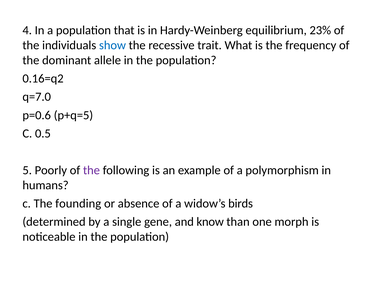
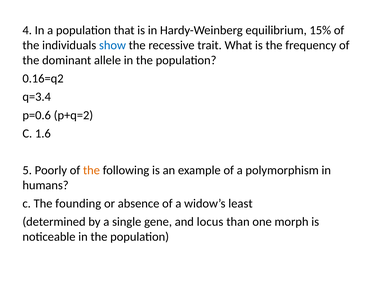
23%: 23% -> 15% (320, 30)
q=7.0: q=7.0 -> q=3.4 (37, 97)
p+q=5: p+q=5 -> p+q=2 (73, 115)
0.5: 0.5 -> 1.6 (43, 133)
the colour: purple -> orange (91, 170)
birds: birds -> least (240, 203)
know: know -> locus (210, 221)
